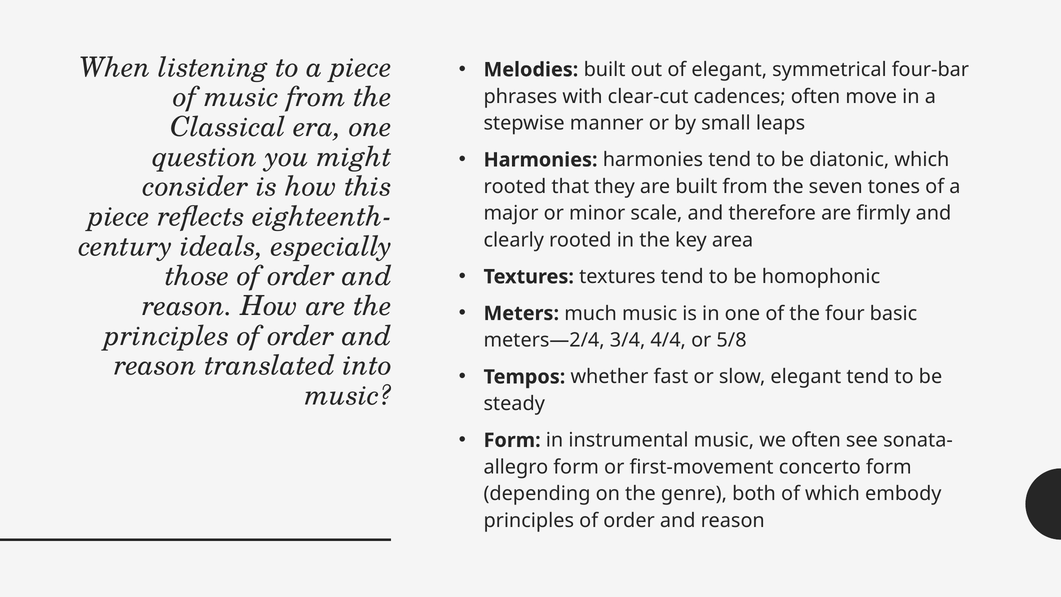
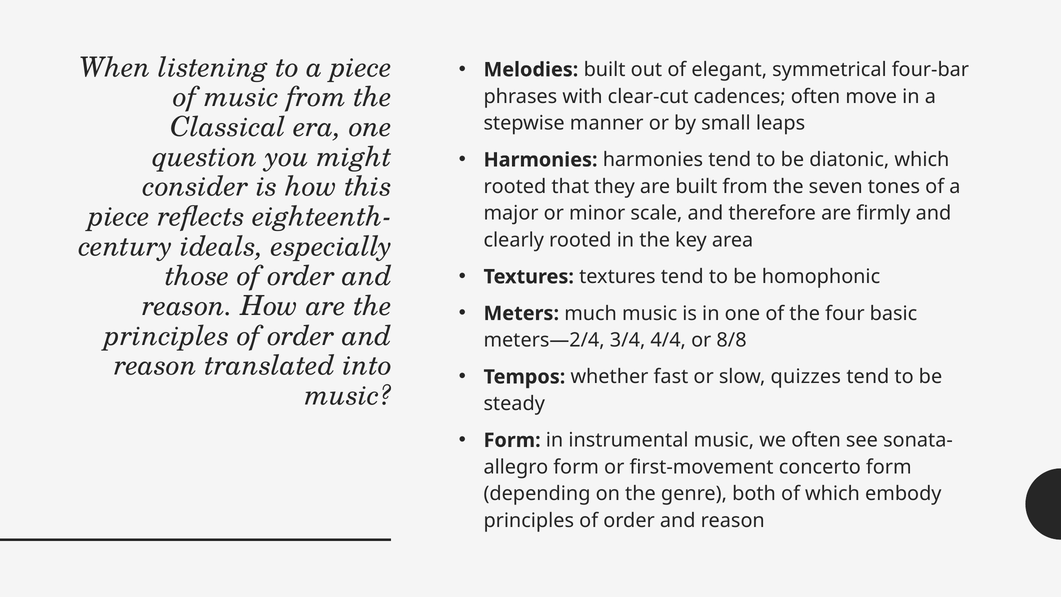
5/8: 5/8 -> 8/8 (732, 340)
slow elegant: elegant -> quizzes (806, 377)
